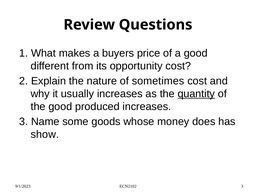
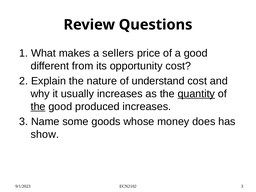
buyers: buyers -> sellers (118, 53)
sometimes: sometimes -> understand (158, 81)
the underline: none -> present (38, 107)
